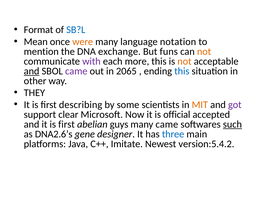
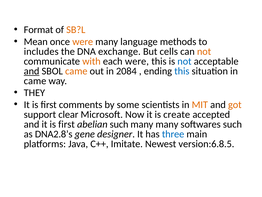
SB?L colour: blue -> orange (76, 30)
notation: notation -> methods (178, 42)
mention: mention -> includes (41, 51)
funs: funs -> cells (169, 51)
with colour: purple -> orange (91, 61)
each more: more -> were (137, 61)
not colour: orange -> blue (184, 61)
came colour: purple -> orange (76, 71)
2065: 2065 -> 2084 (126, 71)
other: other -> came (35, 81)
describing: describing -> comments (81, 104)
got colour: purple -> orange (235, 104)
official: official -> create (177, 114)
abelian guys: guys -> such (119, 124)
many came: came -> many (167, 124)
such underline: present -> none (232, 124)
DNA2.6’s: DNA2.6’s -> DNA2.8’s (54, 134)
version:5.4.2: version:5.4.2 -> version:6.8.5 (206, 144)
